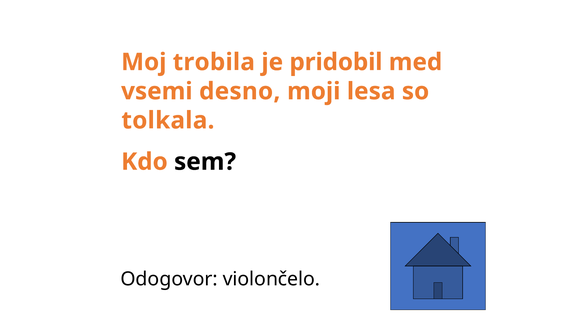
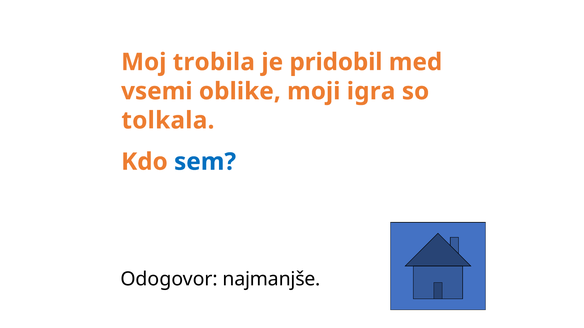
desno: desno -> oblike (240, 91)
lesa: lesa -> igra (371, 91)
sem colour: black -> blue (205, 162)
violončelo: violončelo -> najmanjše (272, 279)
